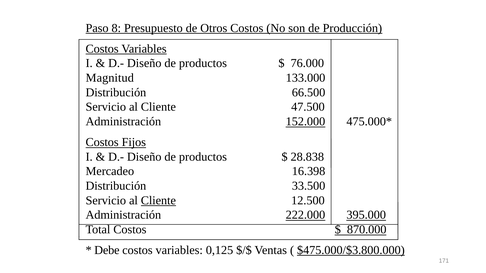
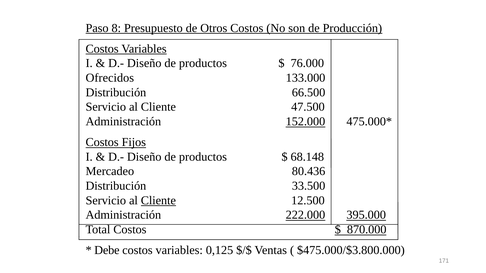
Magnitud: Magnitud -> Ofrecidos (110, 78)
28.838: 28.838 -> 68.148 (307, 157)
16.398: 16.398 -> 80.436 (309, 172)
$475.000/$3.800.000 underline: present -> none (351, 250)
